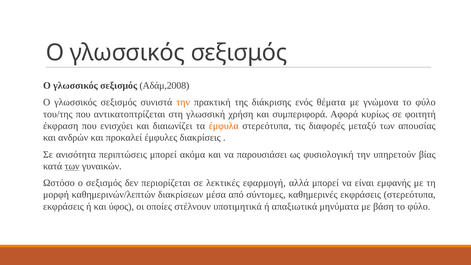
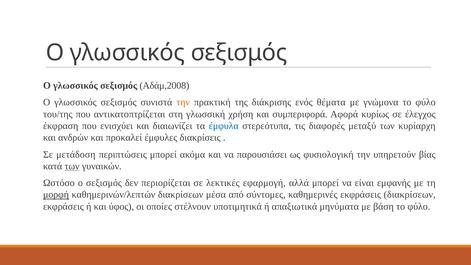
φοιτητή: φοιτητή -> έλεγχος (420, 114)
έμφυλα colour: orange -> blue (224, 126)
απουσίας: απουσίας -> κυρίαρχη (417, 126)
ανισότητα: ανισότητα -> μετάδοση (76, 154)
μορφή underline: none -> present (56, 195)
εκφράσεις στερεότυπα: στερεότυπα -> διακρίσεων (410, 195)
